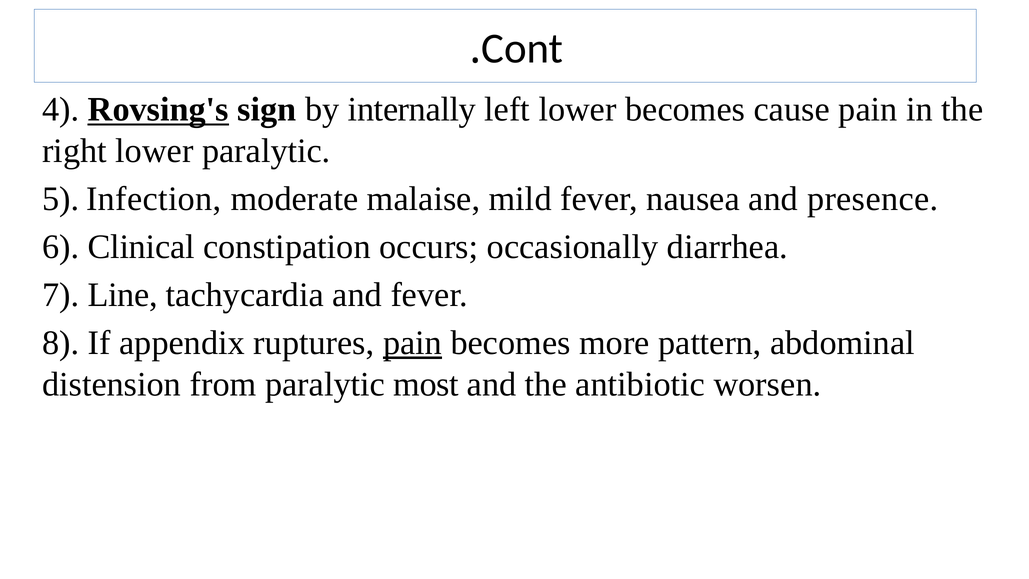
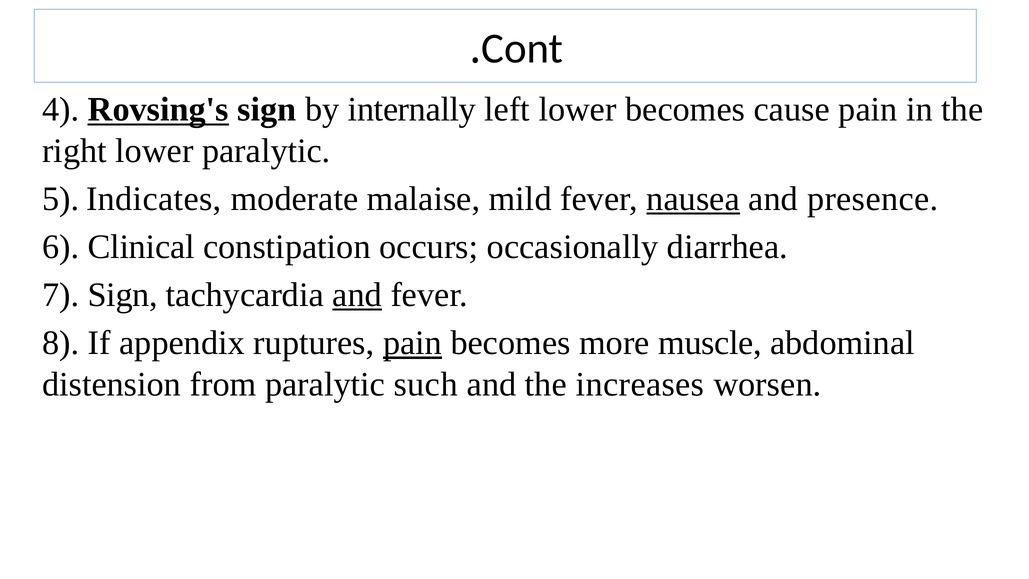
Infection: Infection -> Indicates (154, 199)
nausea underline: none -> present (693, 199)
7 Line: Line -> Sign (123, 295)
and underline: none -> present (357, 295)
pattern: pattern -> muscle (710, 343)
most: most -> such (426, 384)
antibiotic: antibiotic -> increases (640, 384)
